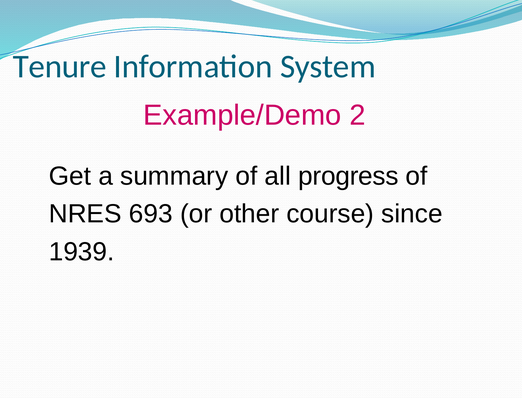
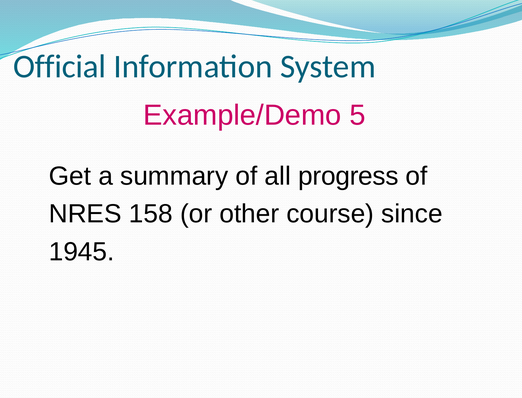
Tenure: Tenure -> Official (60, 66)
2: 2 -> 5 (357, 115)
693: 693 -> 158 (151, 214)
1939: 1939 -> 1945 (82, 252)
